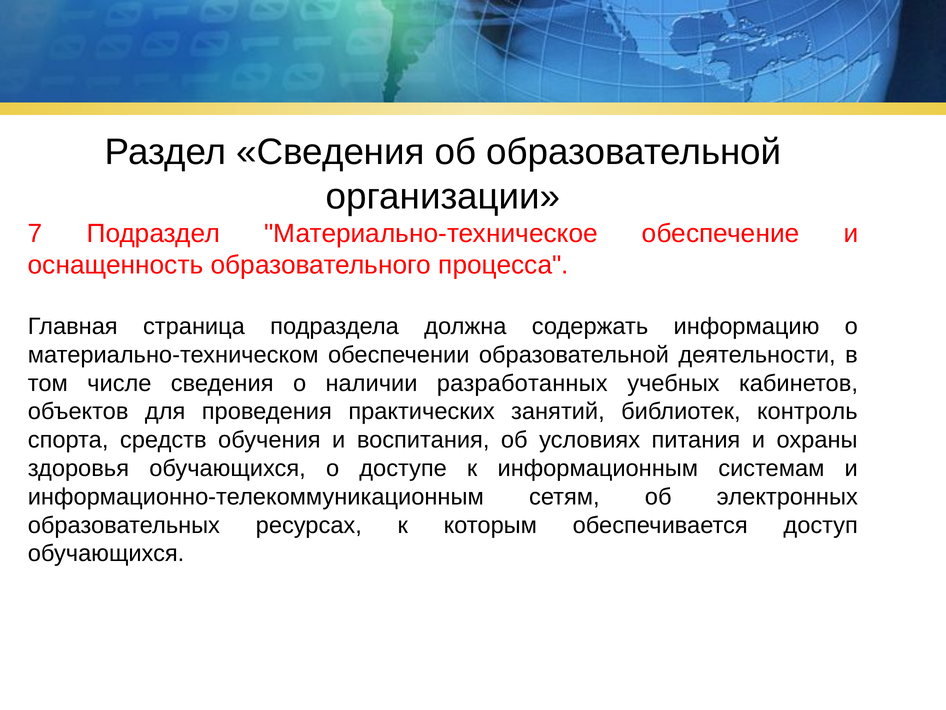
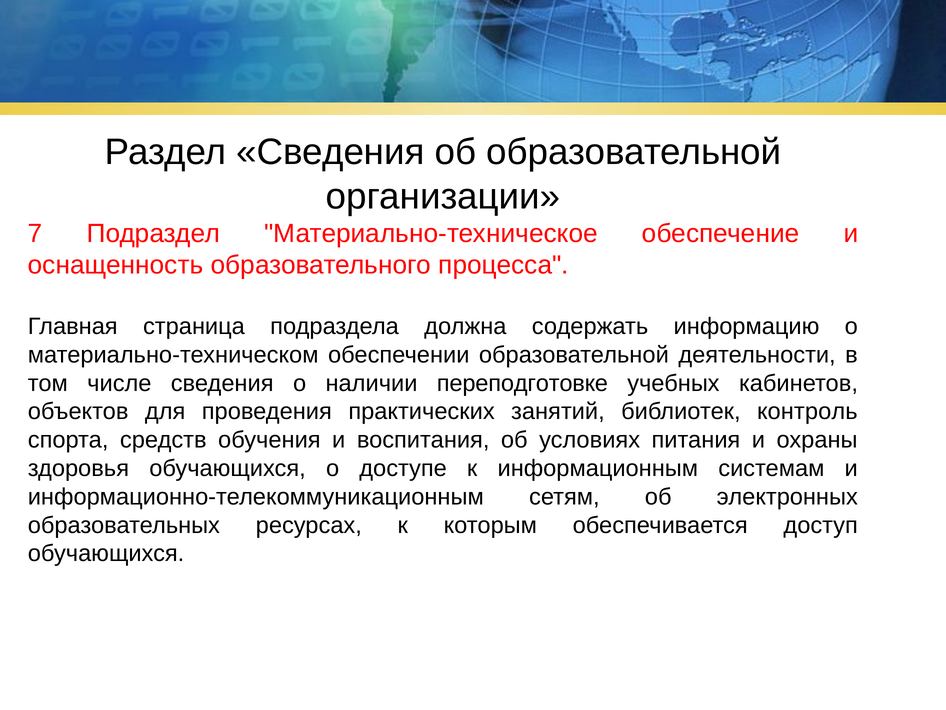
разработанных: разработанных -> переподготовке (522, 383)
